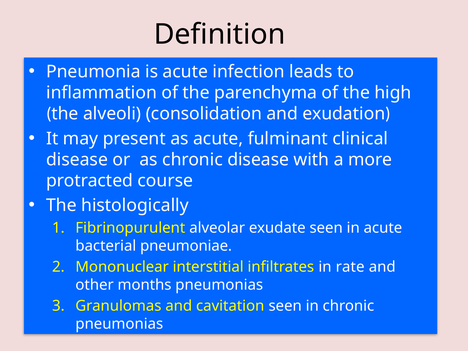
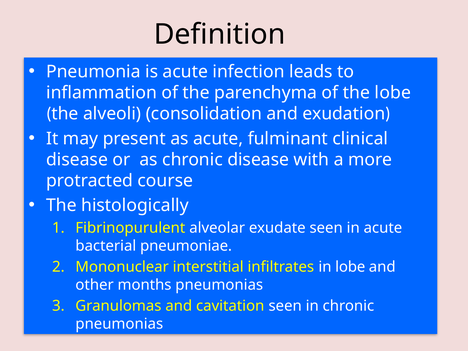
the high: high -> lobe (393, 93)
in rate: rate -> lobe (350, 267)
